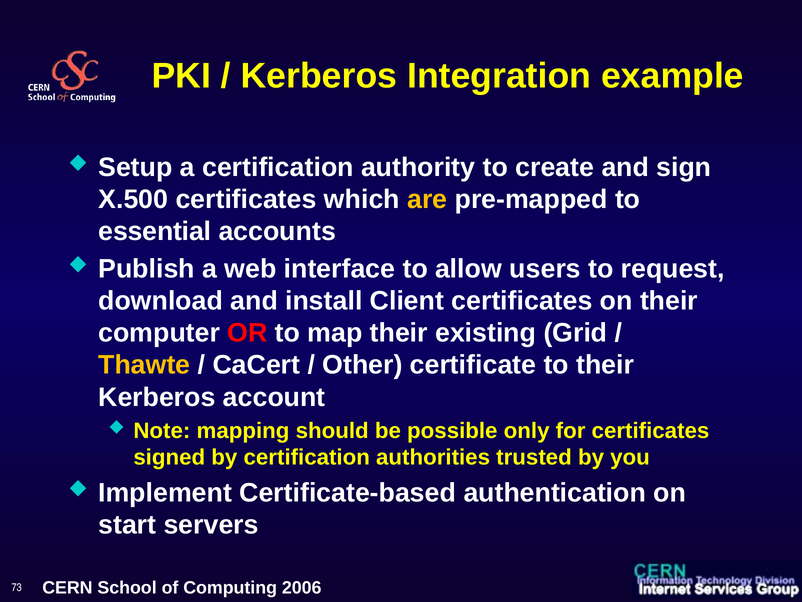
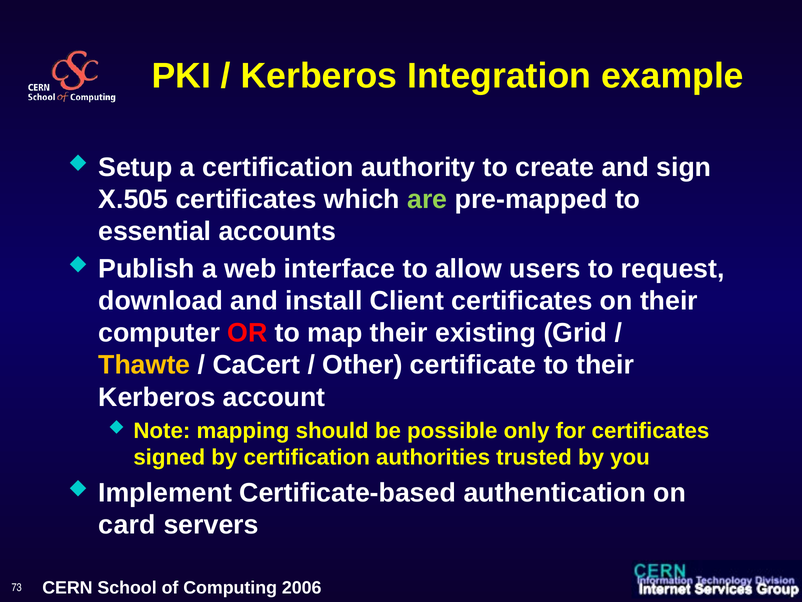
X.500: X.500 -> X.505 (133, 199)
are colour: yellow -> light green (427, 199)
start: start -> card (127, 524)
